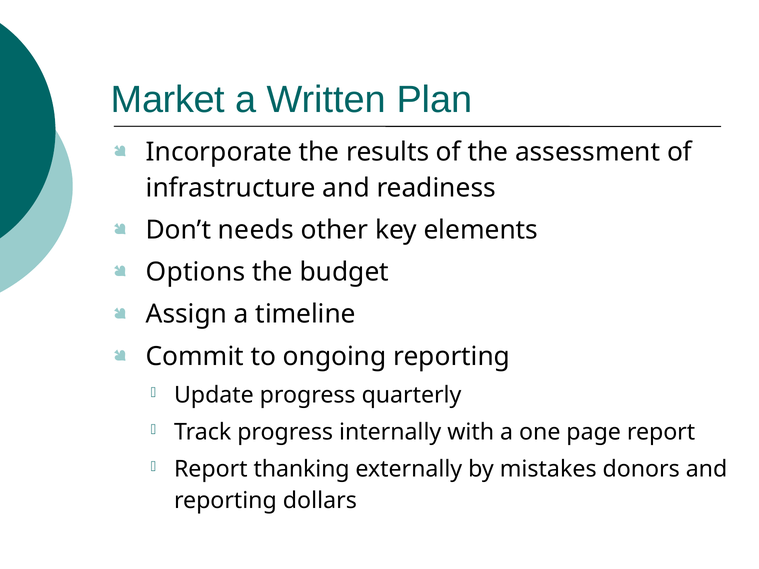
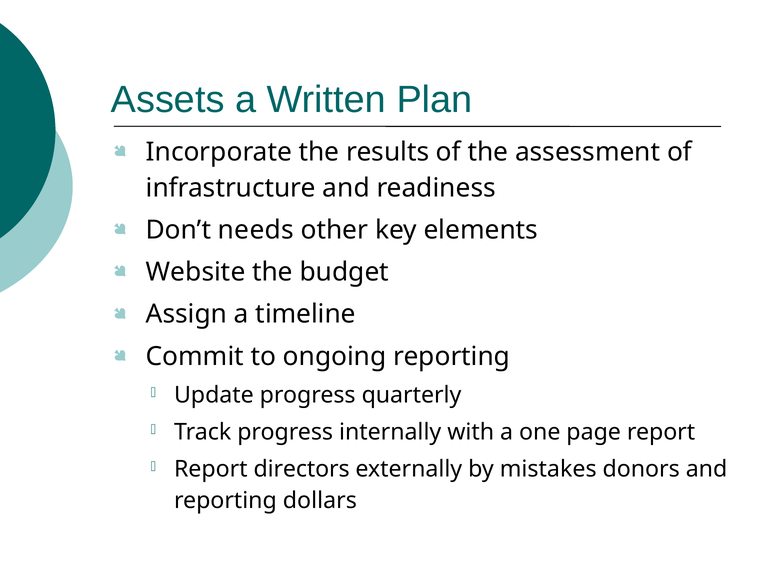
Market: Market -> Assets (168, 100)
Options: Options -> Website (196, 272)
thanking: thanking -> directors (302, 469)
